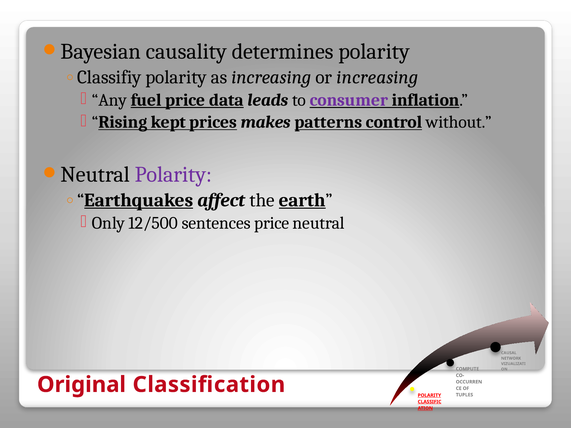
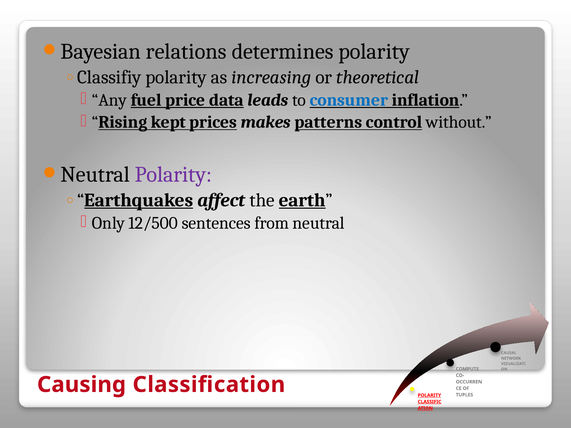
causality: causality -> relations (186, 51)
or increasing: increasing -> theoretical (378, 77)
consumer colour: purple -> blue (349, 100)
sentences price: price -> from (272, 223)
Original: Original -> Causing (82, 385)
